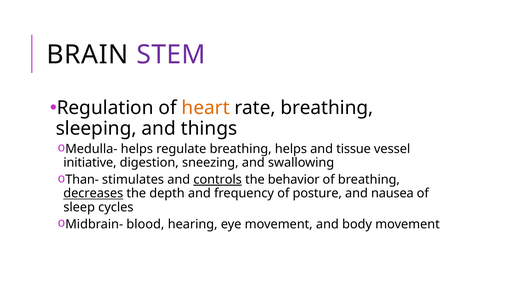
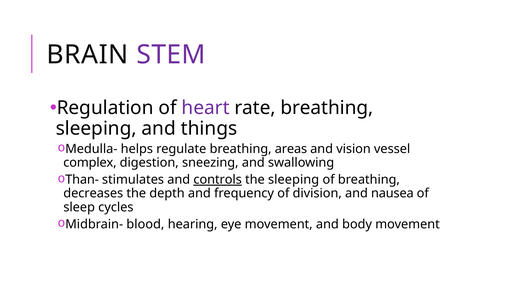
heart colour: orange -> purple (206, 108)
breathing helps: helps -> areas (291, 149)
tissue: tissue -> vision (354, 149)
initiative: initiative -> complex (90, 162)
the behavior: behavior -> sleeping (294, 179)
decreases underline: present -> none (93, 193)
posture: posture -> division (317, 193)
